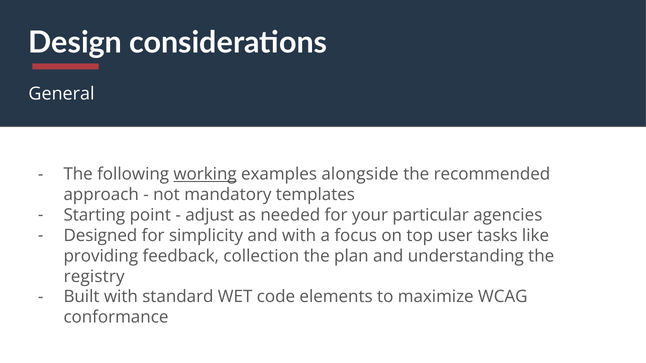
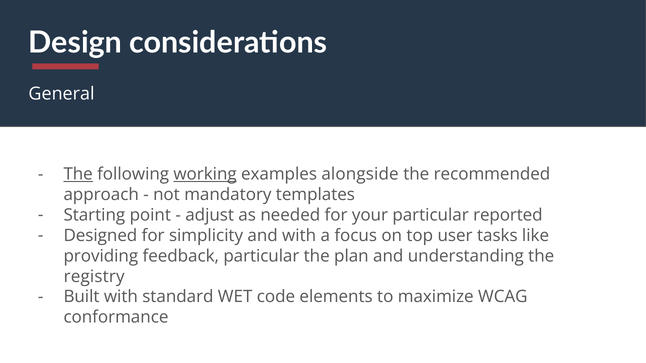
The underline: none -> present (78, 174)
agencies: agencies -> reported (508, 215)
feedback collection: collection -> particular (261, 256)
